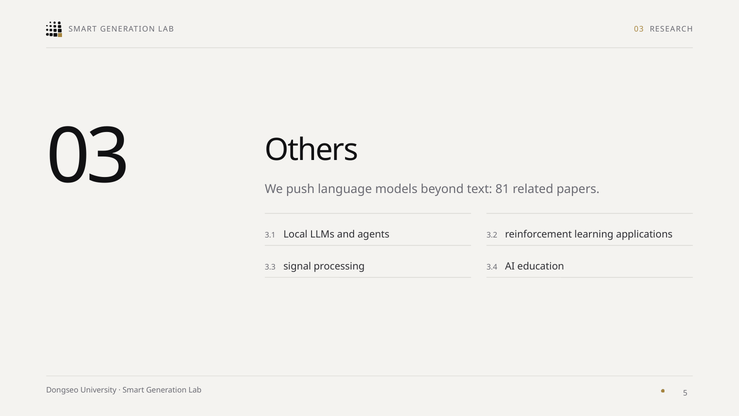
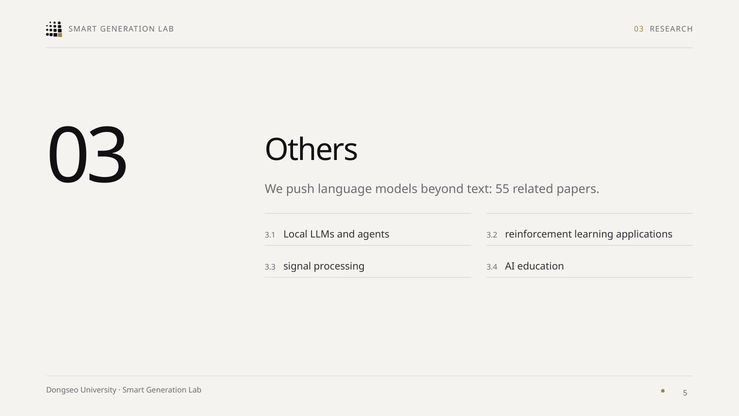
81: 81 -> 55 (502, 189)
